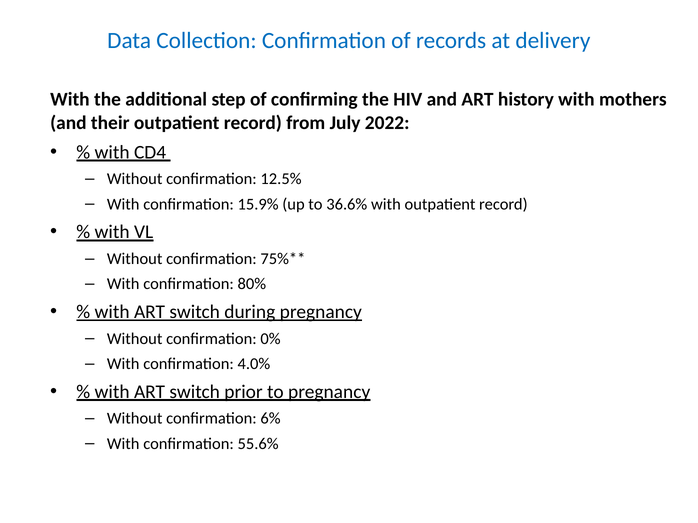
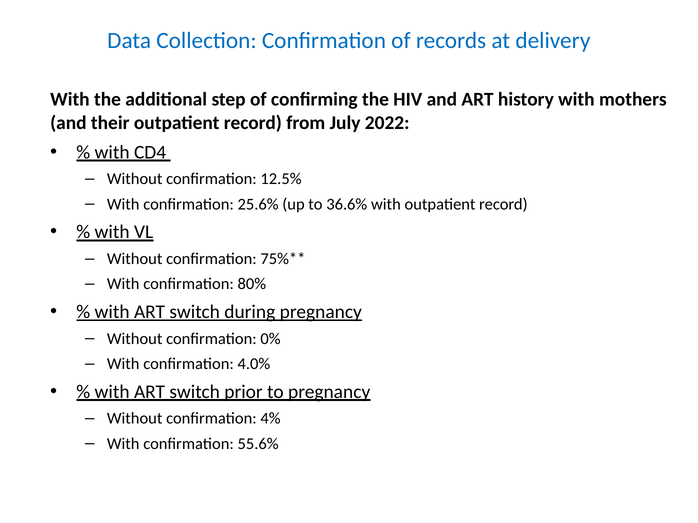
15.9%: 15.9% -> 25.6% (258, 204)
6%: 6% -> 4% (271, 419)
